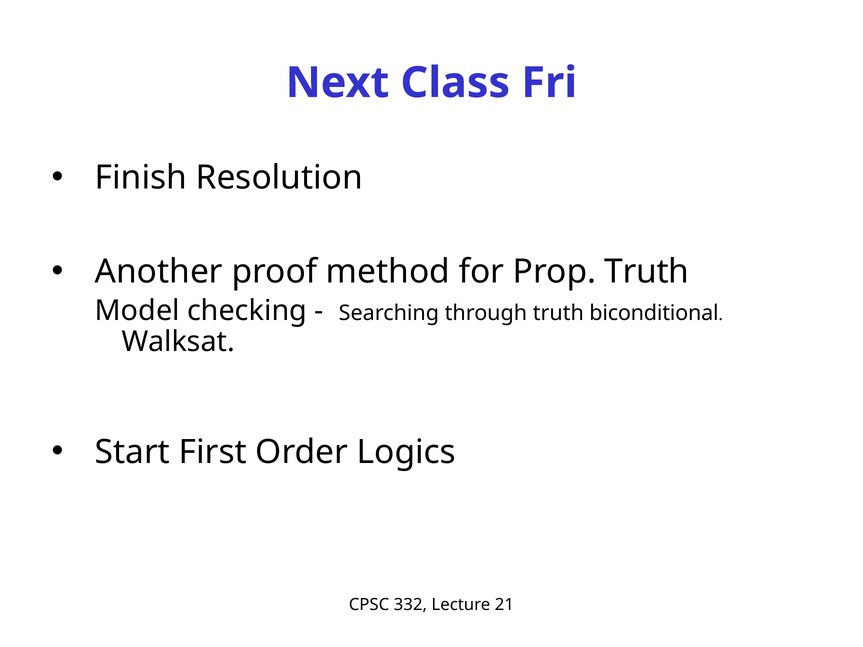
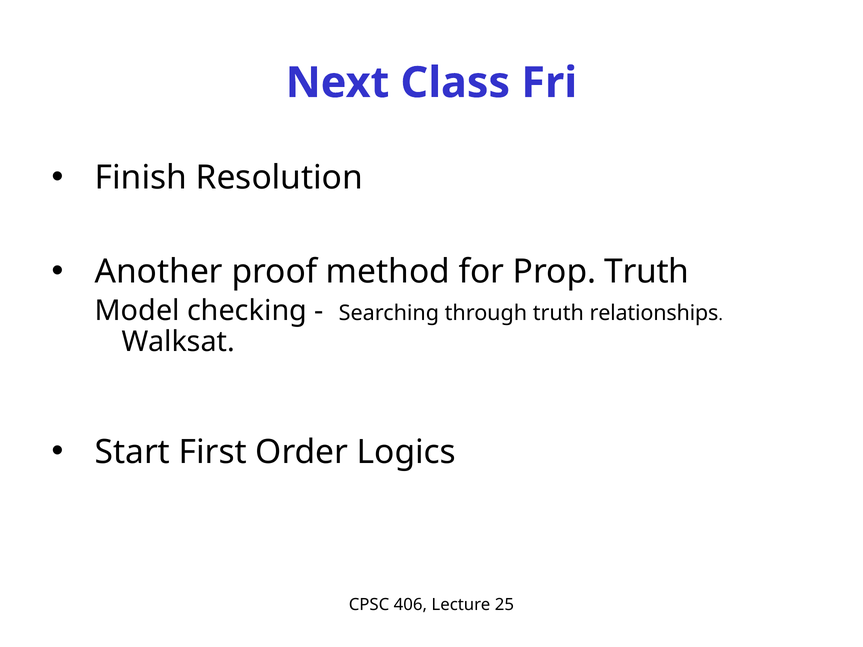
biconditional: biconditional -> relationships (654, 313)
332: 332 -> 406 (410, 605)
21: 21 -> 25 (504, 605)
